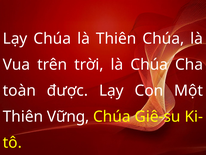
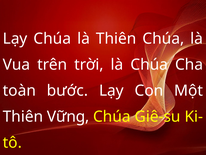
được: được -> bước (67, 90)
